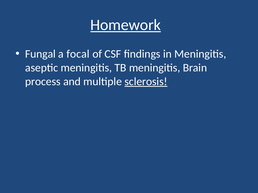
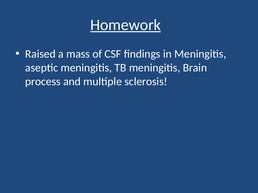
Fungal: Fungal -> Raised (40, 54)
focal: focal -> mass (78, 54)
sclerosis underline: present -> none (146, 82)
